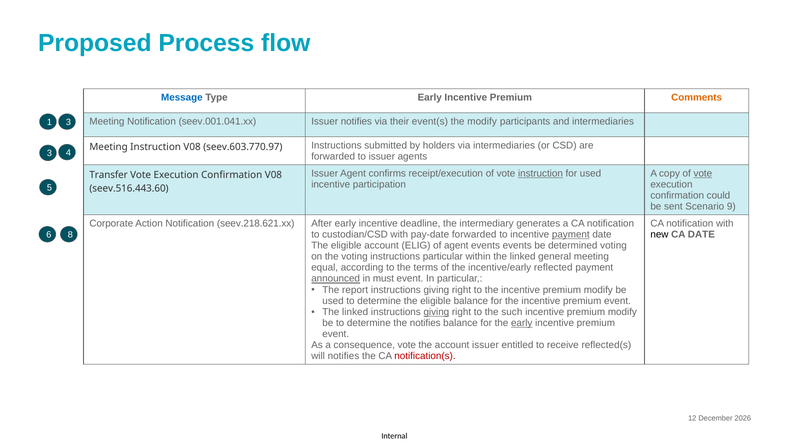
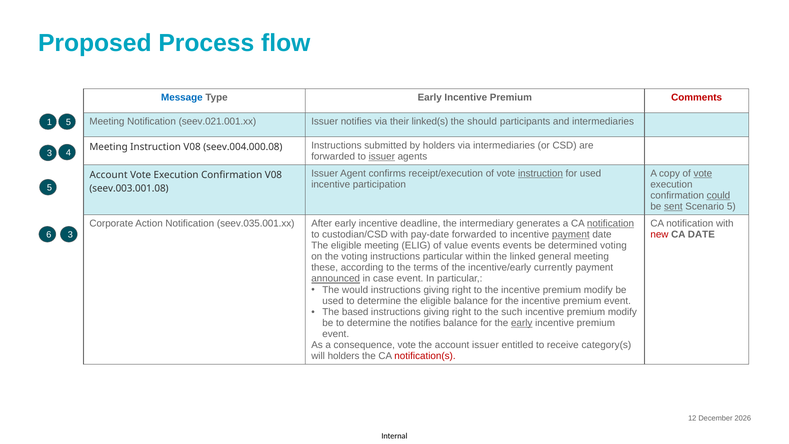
Comments colour: orange -> red (697, 97)
seev.001.041.xx: seev.001.041.xx -> seev.021.001.xx (217, 121)
event(s: event(s -> linked(s (430, 121)
the modify: modify -> should (482, 121)
1 3: 3 -> 5 (68, 122)
seev.603.770.97: seev.603.770.97 -> seev.004.000.08 (243, 147)
issuer underline: none -> present (382, 156)
Transfer: Transfer -> Account (109, 175)
seev.516.443.60: seev.516.443.60 -> seev.003.001.08 (129, 188)
could underline: none -> present (718, 195)
sent underline: none -> present (673, 206)
Scenario 9: 9 -> 5 (731, 206)
seev.218.621.xx: seev.218.621.xx -> seev.035.001.xx (256, 223)
notification underline: none -> present (611, 223)
new colour: black -> red (659, 234)
6 8: 8 -> 3 (70, 235)
eligible account: account -> meeting (382, 245)
of agent: agent -> value (456, 245)
equal: equal -> these (325, 268)
reflected: reflected -> currently (553, 268)
must: must -> case (383, 279)
report: report -> would (355, 290)
linked: linked -> based (355, 312)
giving underline: present -> none (436, 312)
reflected(s: reflected(s -> category(s (606, 345)
will notifies: notifies -> holders (344, 356)
